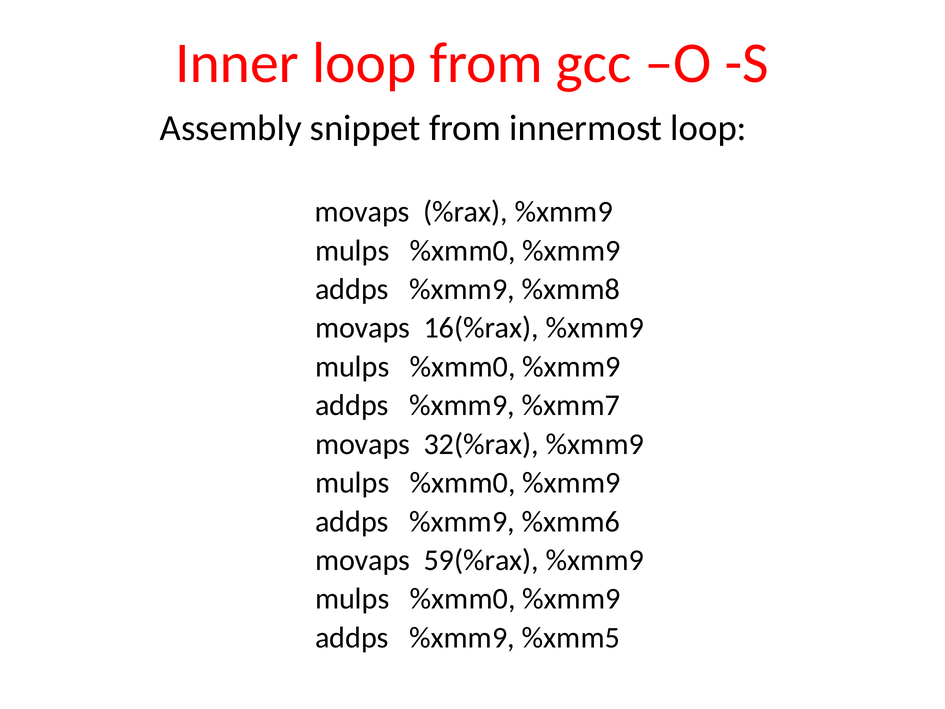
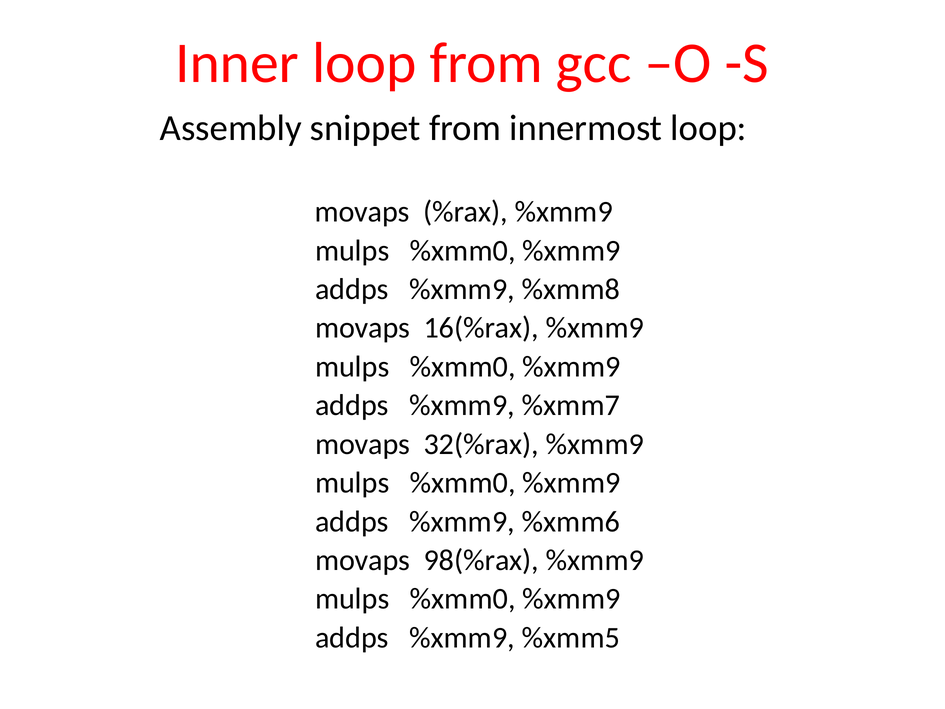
59(%rax: 59(%rax -> 98(%rax (481, 560)
